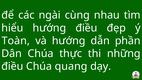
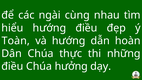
phần: phần -> hoàn (128, 41)
quang: quang -> hưởng (71, 66)
